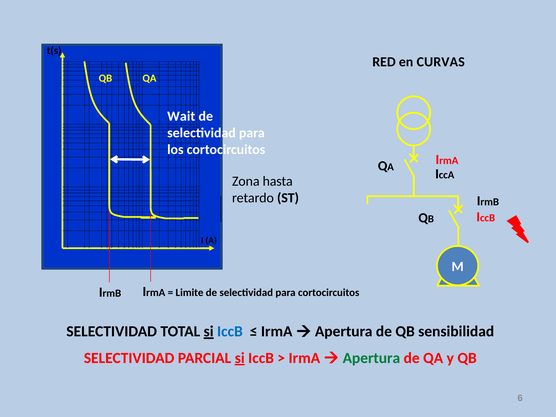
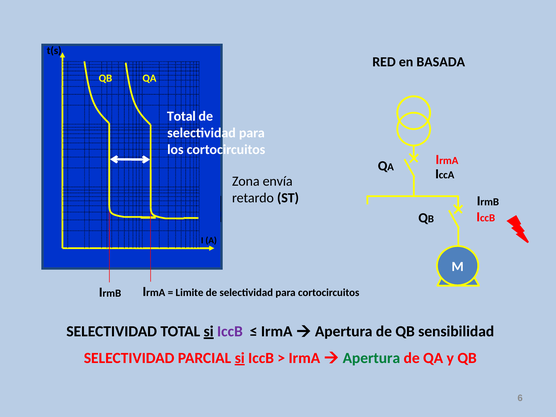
CURVAS: CURVAS -> BASADA (441, 62)
Wait: Wait -> Total (181, 116)
hasta: hasta -> envía (278, 181)
IccB colour: blue -> purple (230, 332)
